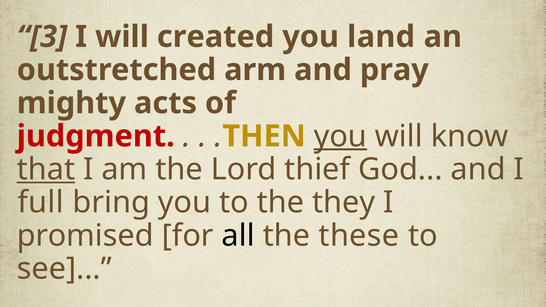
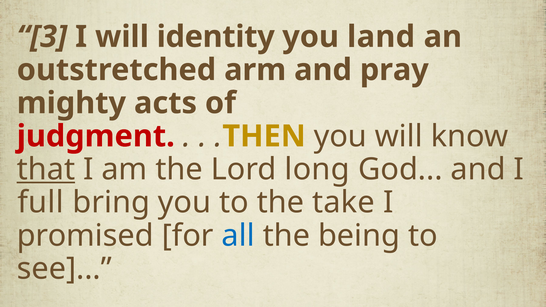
created: created -> identity (216, 37)
you underline: present -> none (340, 136)
thief: thief -> long (317, 169)
they: they -> take (344, 203)
all colour: black -> blue (238, 236)
these: these -> being (359, 236)
